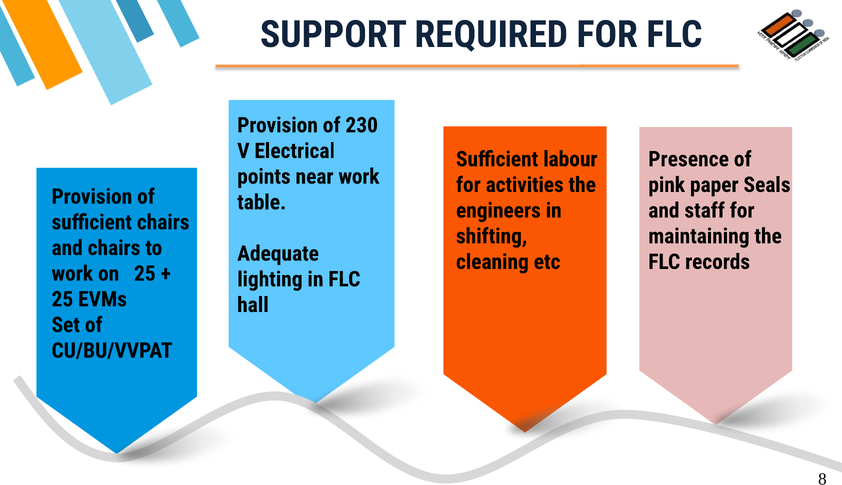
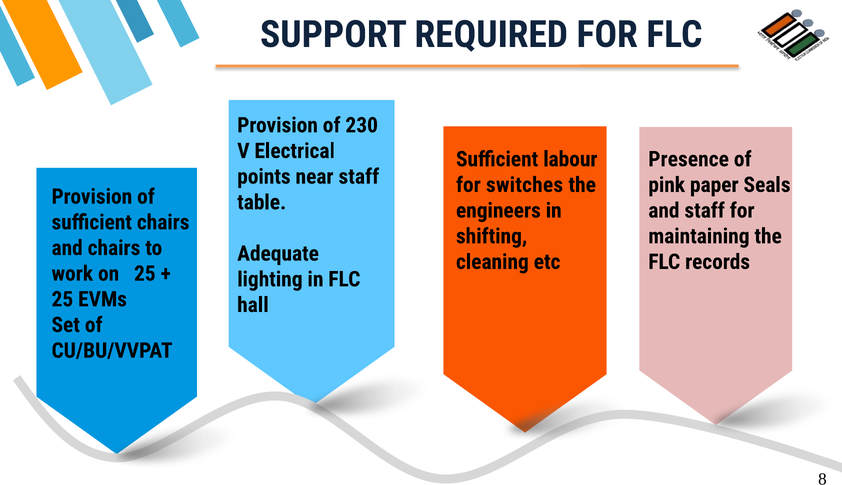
near work: work -> staff (359, 177)
activities: activities -> switches (525, 185)
